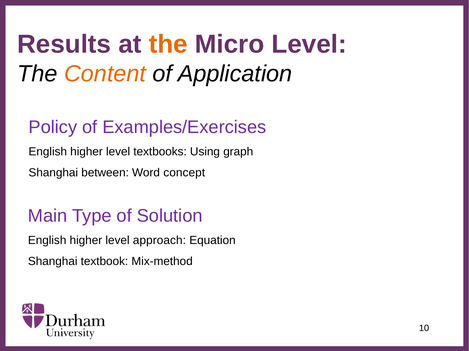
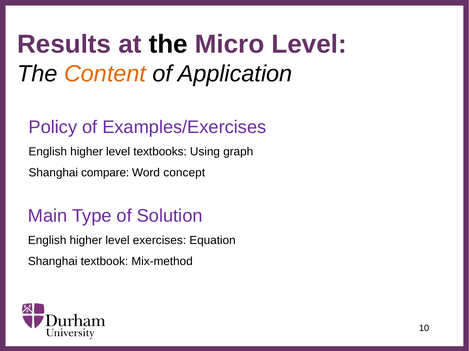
the colour: orange -> black (168, 44)
between: between -> compare (105, 173)
approach: approach -> exercises (159, 241)
